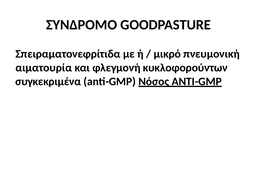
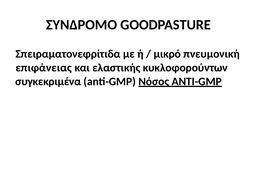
αιματουρία: αιματουρία -> επιφάνειας (44, 68)
φλεγμονή: φλεγμονή -> ελαστικής (116, 68)
